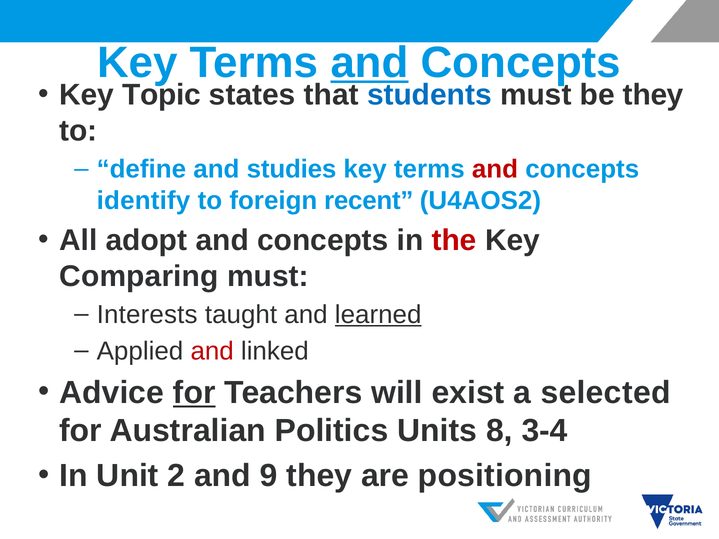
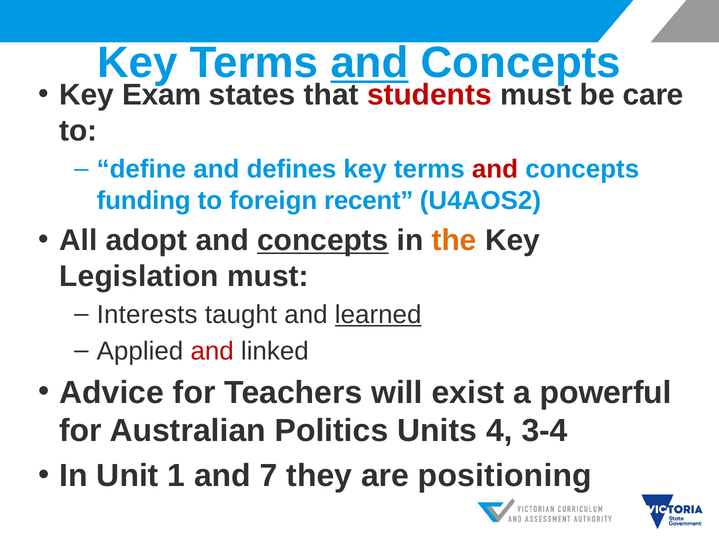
Topic: Topic -> Exam (162, 95)
students colour: blue -> red (429, 95)
be they: they -> care (653, 95)
studies: studies -> defines (292, 170)
identify: identify -> funding (144, 201)
concepts underline: none -> present (323, 240)
the colour: red -> orange (454, 240)
Comparing: Comparing -> Legislation (139, 276)
for underline: present -> none (194, 393)
selected: selected -> powerful (606, 393)
8: 8 -> 4 (499, 431)
2: 2 -> 1 (176, 476)
9: 9 -> 7 (269, 476)
